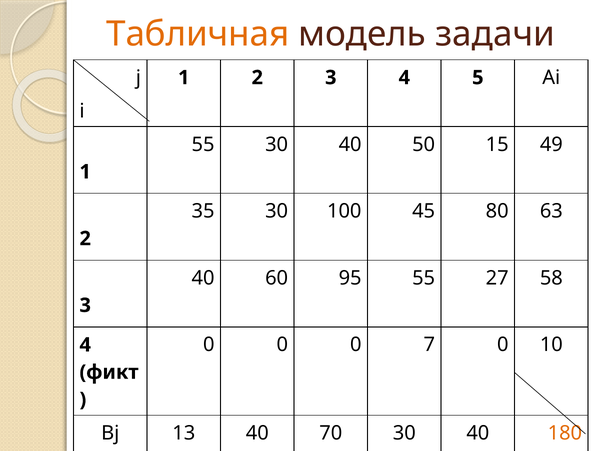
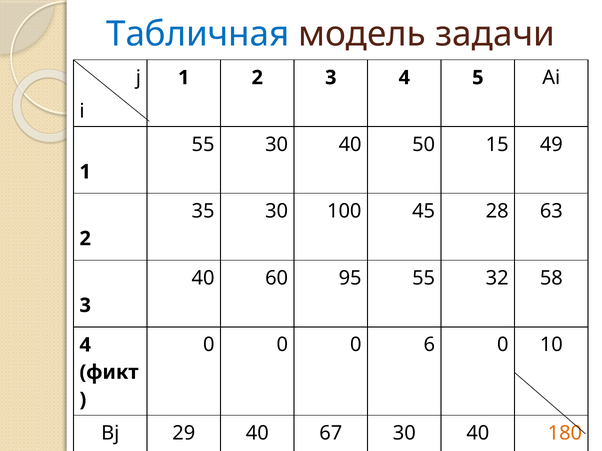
Табличная colour: orange -> blue (198, 34)
80: 80 -> 28 (497, 211)
27: 27 -> 32 (497, 278)
7: 7 -> 6 (429, 345)
13: 13 -> 29 (184, 433)
70: 70 -> 67 (331, 433)
